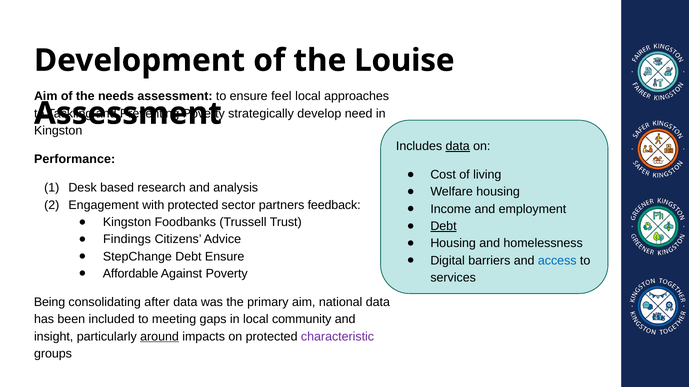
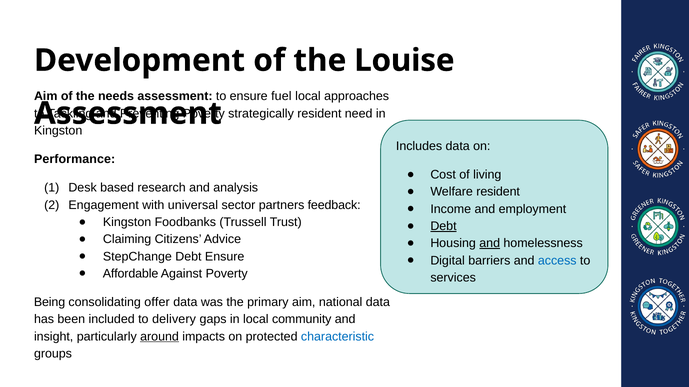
feel: feel -> fuel (281, 97)
strategically develop: develop -> resident (319, 114)
data underline: present -> none (458, 146)
Welfare housing: housing -> resident (498, 192)
with protected: protected -> universal (193, 205)
Findings: Findings -> Claiming (127, 240)
and underline: none -> present (490, 244)
after: after -> offer (157, 303)
meeting: meeting -> delivery (174, 320)
characteristic colour: purple -> blue (338, 337)
